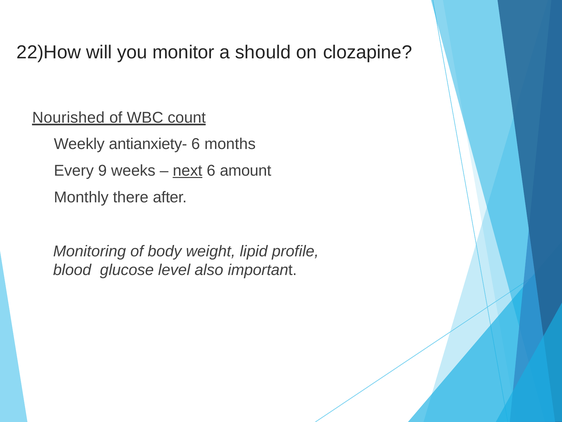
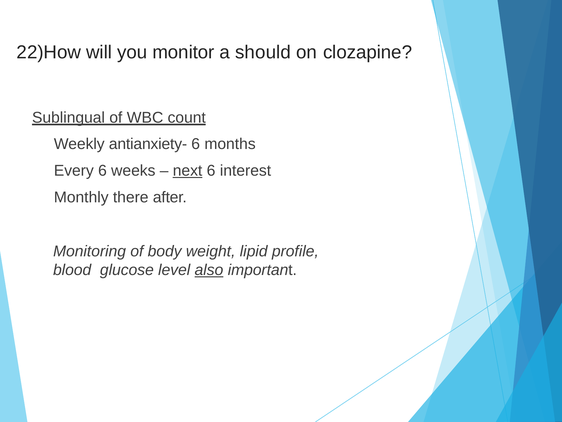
Nourished: Nourished -> Sublingual (69, 117)
Every 9: 9 -> 6 (102, 171)
amount: amount -> interest (245, 171)
also underline: none -> present (209, 270)
